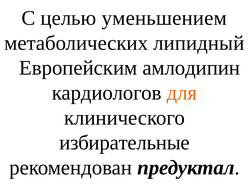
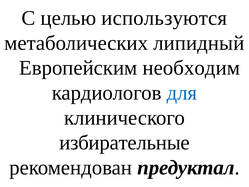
уменьшением: уменьшением -> используются (164, 18)
амлодипин: амлодипин -> необходим (191, 68)
для colour: orange -> blue (182, 93)
